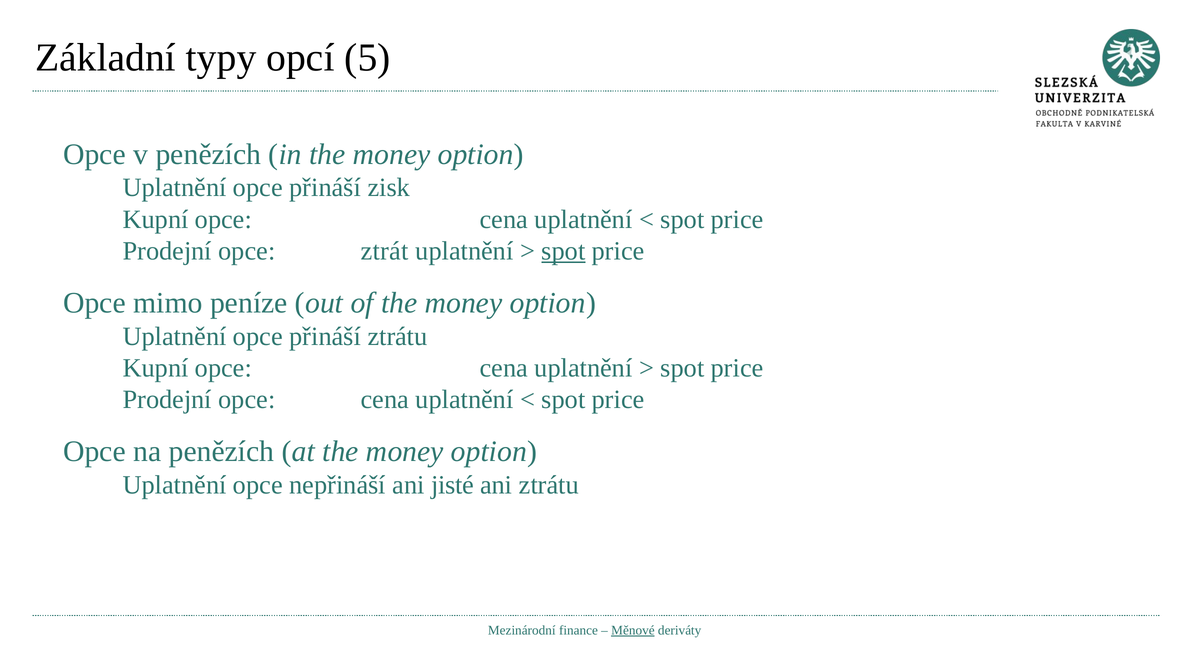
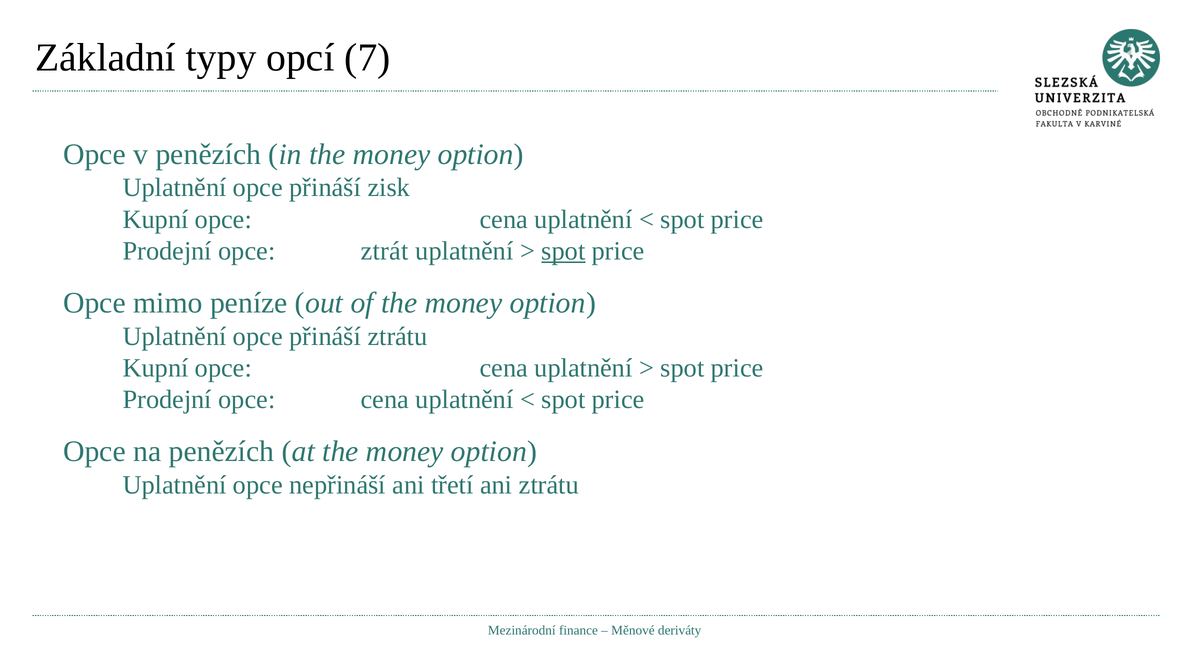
5: 5 -> 7 (368, 58)
jisté: jisté -> třetí (452, 485)
Měnové underline: present -> none (633, 631)
